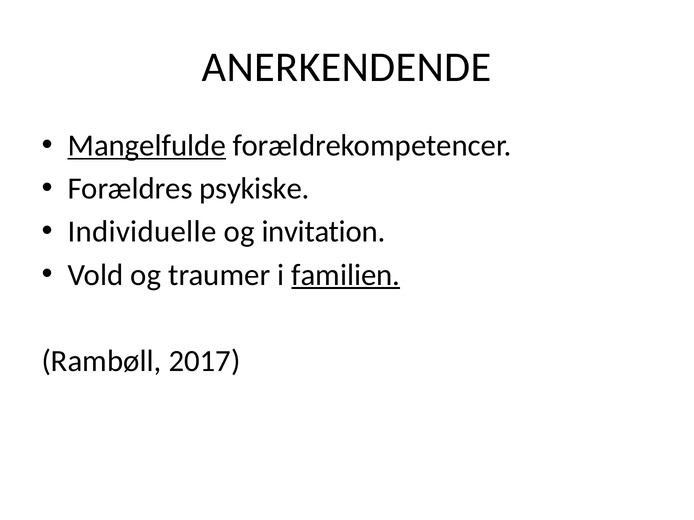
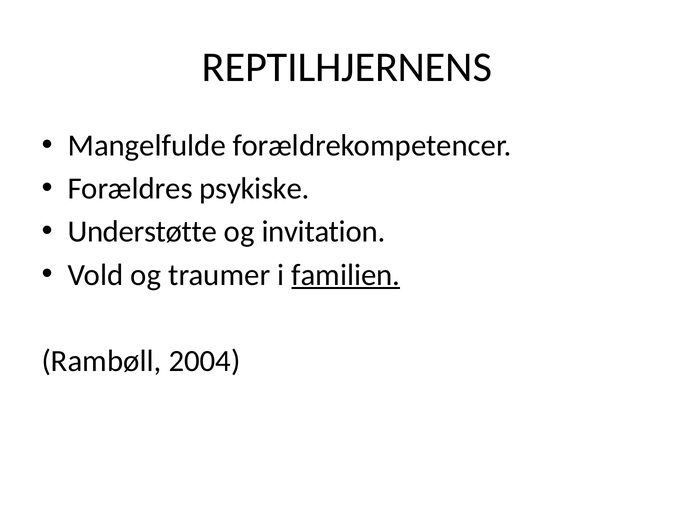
ANERKENDENDE: ANERKENDENDE -> REPTILHJERNENS (347, 67)
Mangelfulde underline: present -> none (147, 146)
Individuelle: Individuelle -> Understøtte (142, 232)
2017: 2017 -> 2004 (204, 362)
